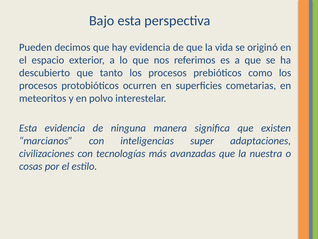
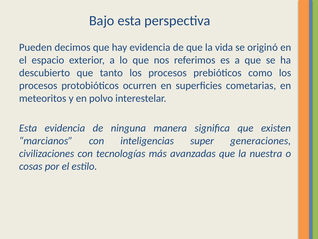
adaptaciones: adaptaciones -> generaciones (261, 141)
